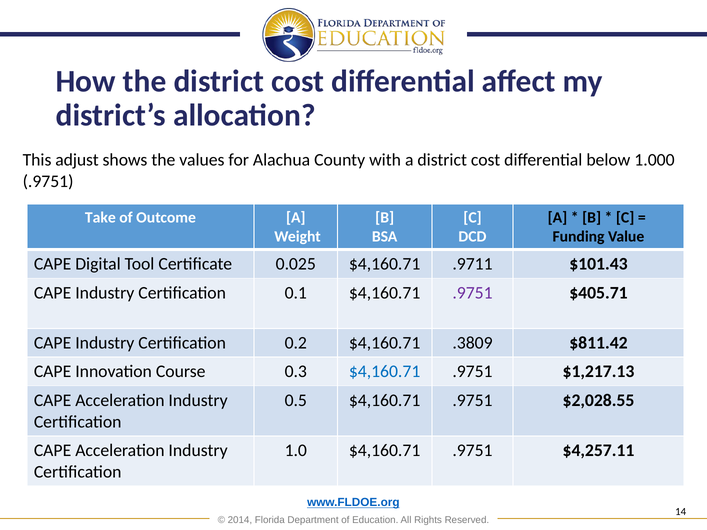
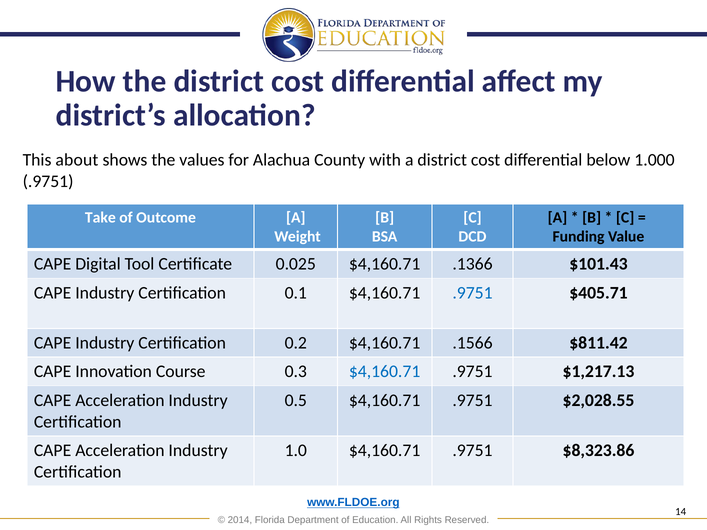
adjust: adjust -> about (77, 160)
.9711: .9711 -> .1366 (473, 264)
.9751 colour: purple -> blue (473, 293)
.3809: .3809 -> .1566 (473, 343)
$4,257.11: $4,257.11 -> $8,323.86 (598, 451)
